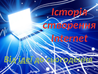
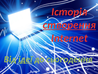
створення underline: none -> present (69, 25)
